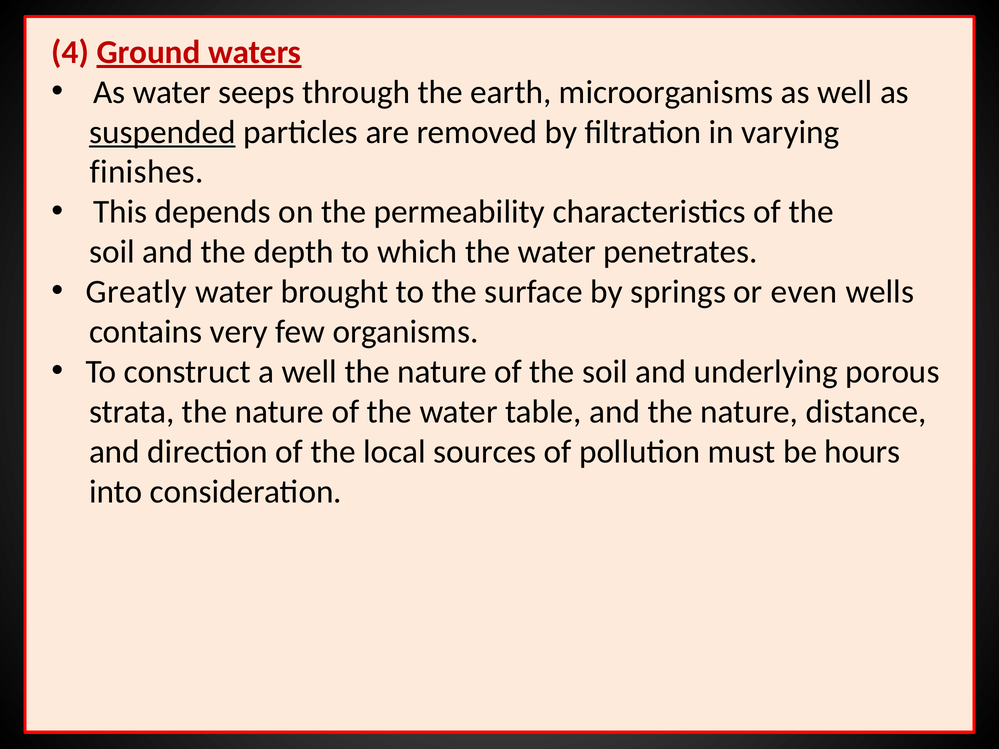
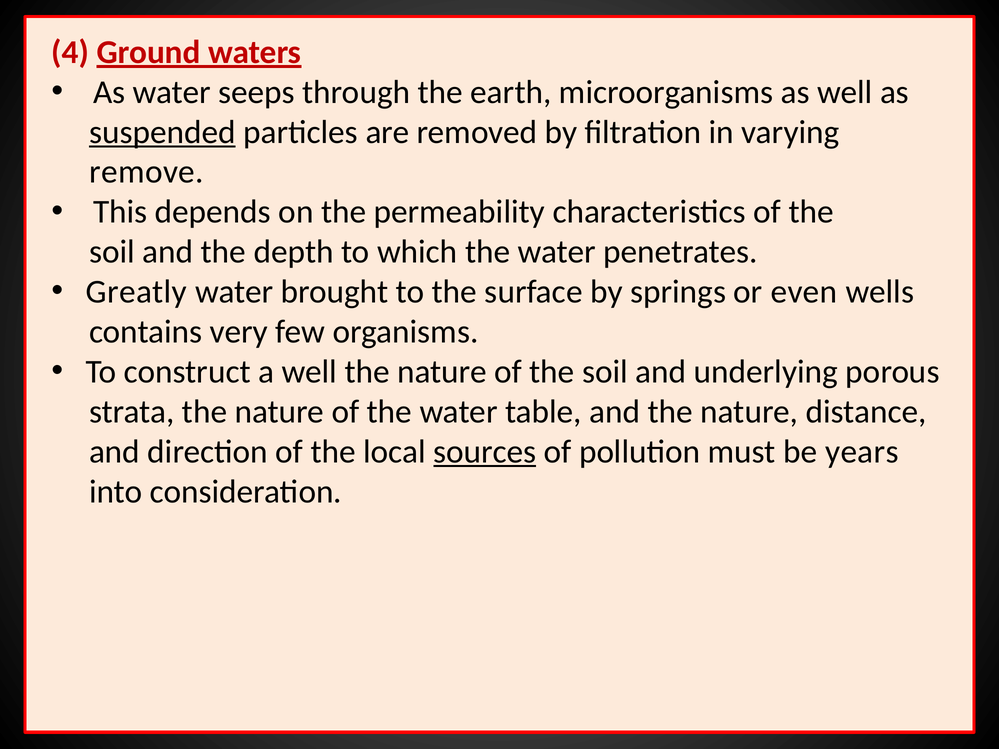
finishes: finishes -> remove (147, 172)
sources underline: none -> present (485, 452)
hours: hours -> years (862, 452)
